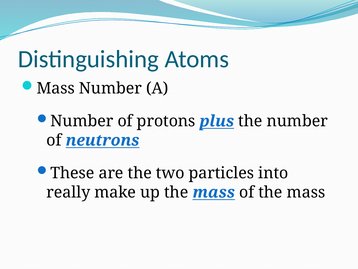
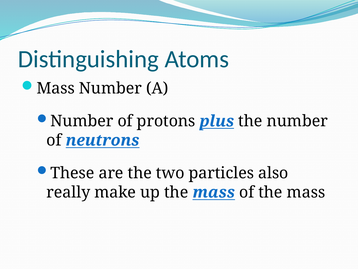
into: into -> also (273, 173)
